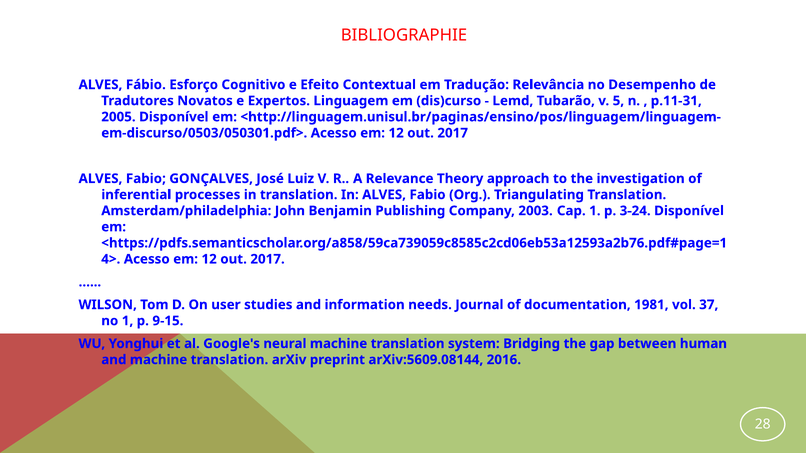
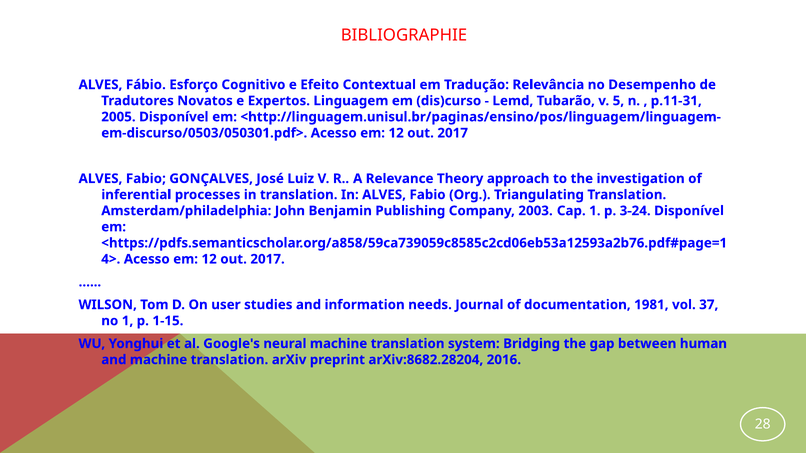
9-15: 9-15 -> 1-15 (168, 321)
arXiv:5609.08144: arXiv:5609.08144 -> arXiv:8682.28204 (426, 360)
